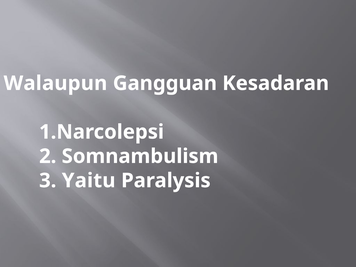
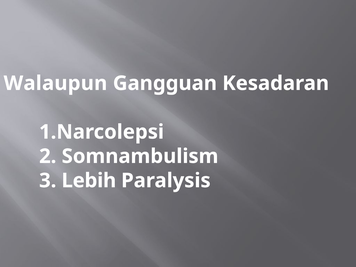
Yaitu: Yaitu -> Lebih (89, 181)
